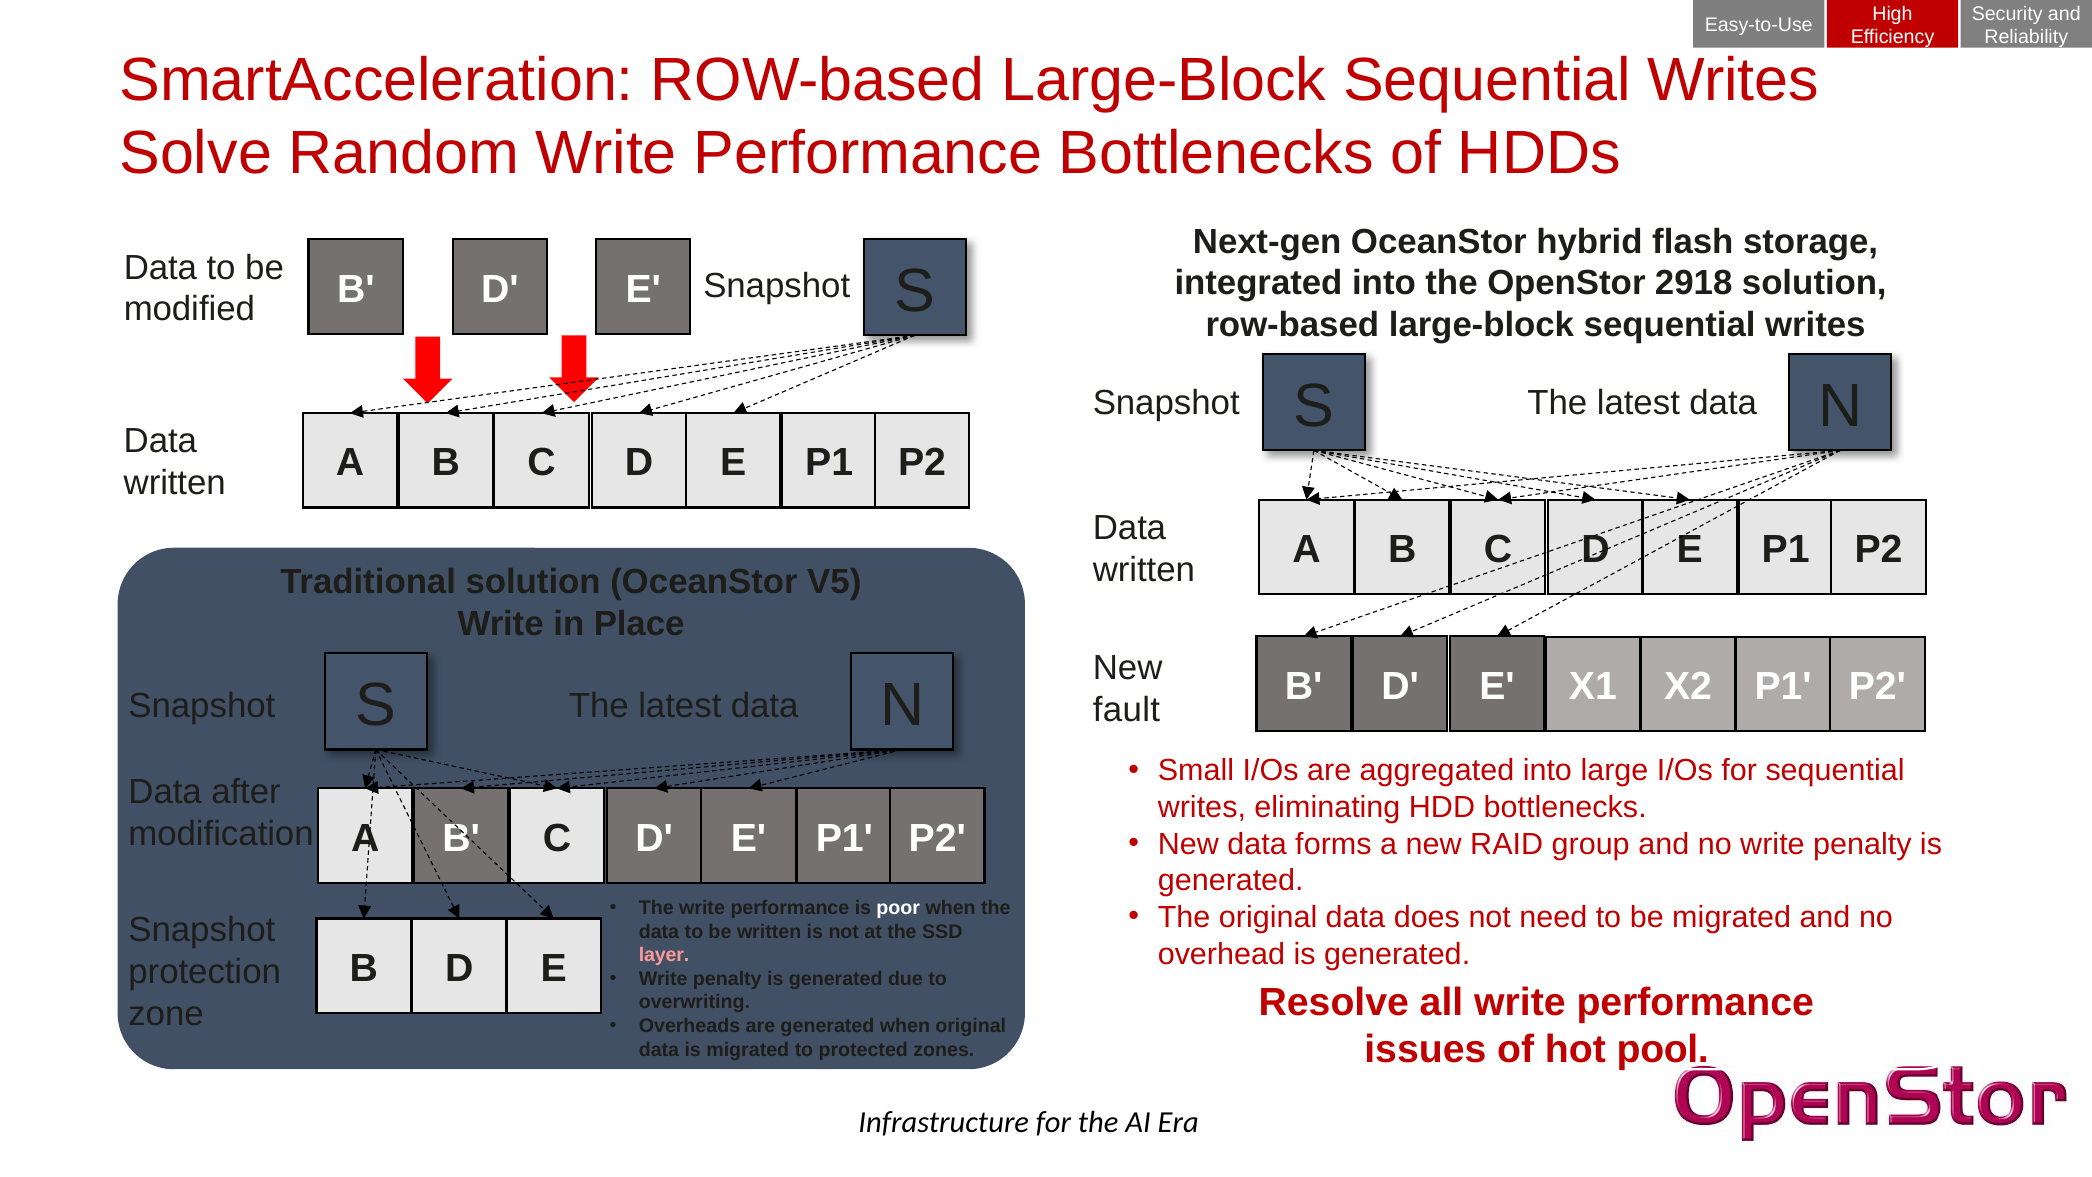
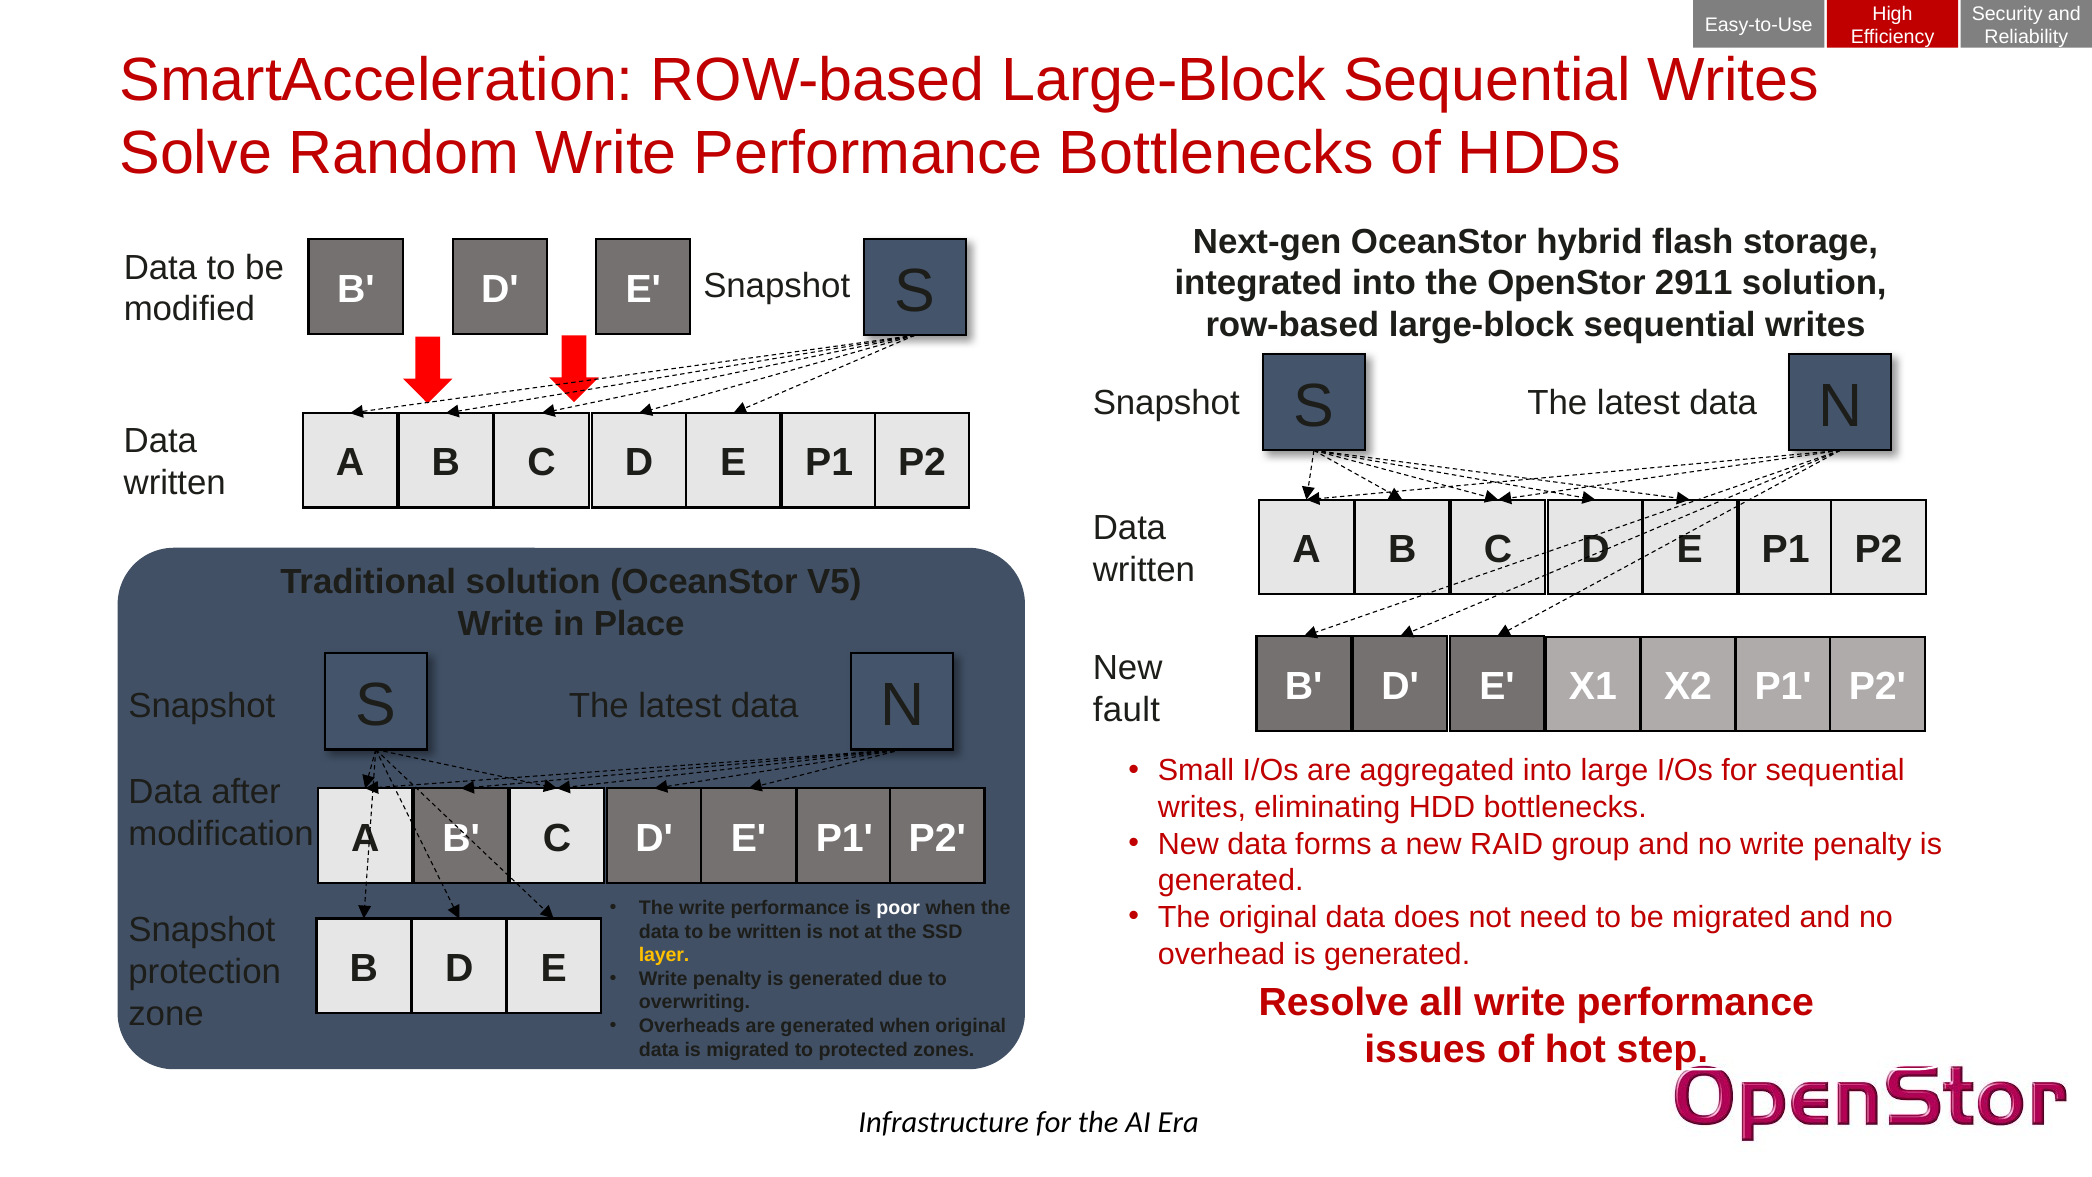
2918: 2918 -> 2911 (1694, 283)
layer colour: pink -> yellow (664, 955)
pool: pool -> step (1663, 1050)
